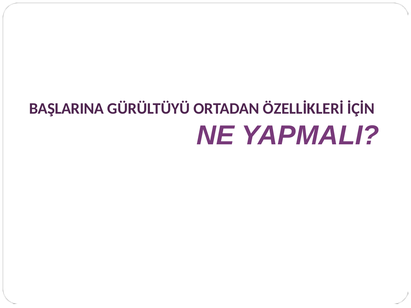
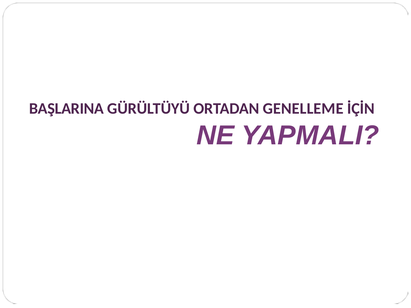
ÖZELLİKLERİ: ÖZELLİKLERİ -> GENELLEME (303, 109)
